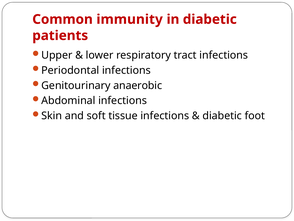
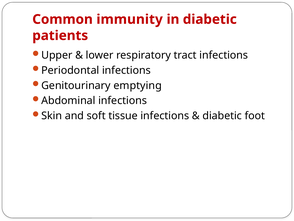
anaerobic: anaerobic -> emptying (138, 85)
